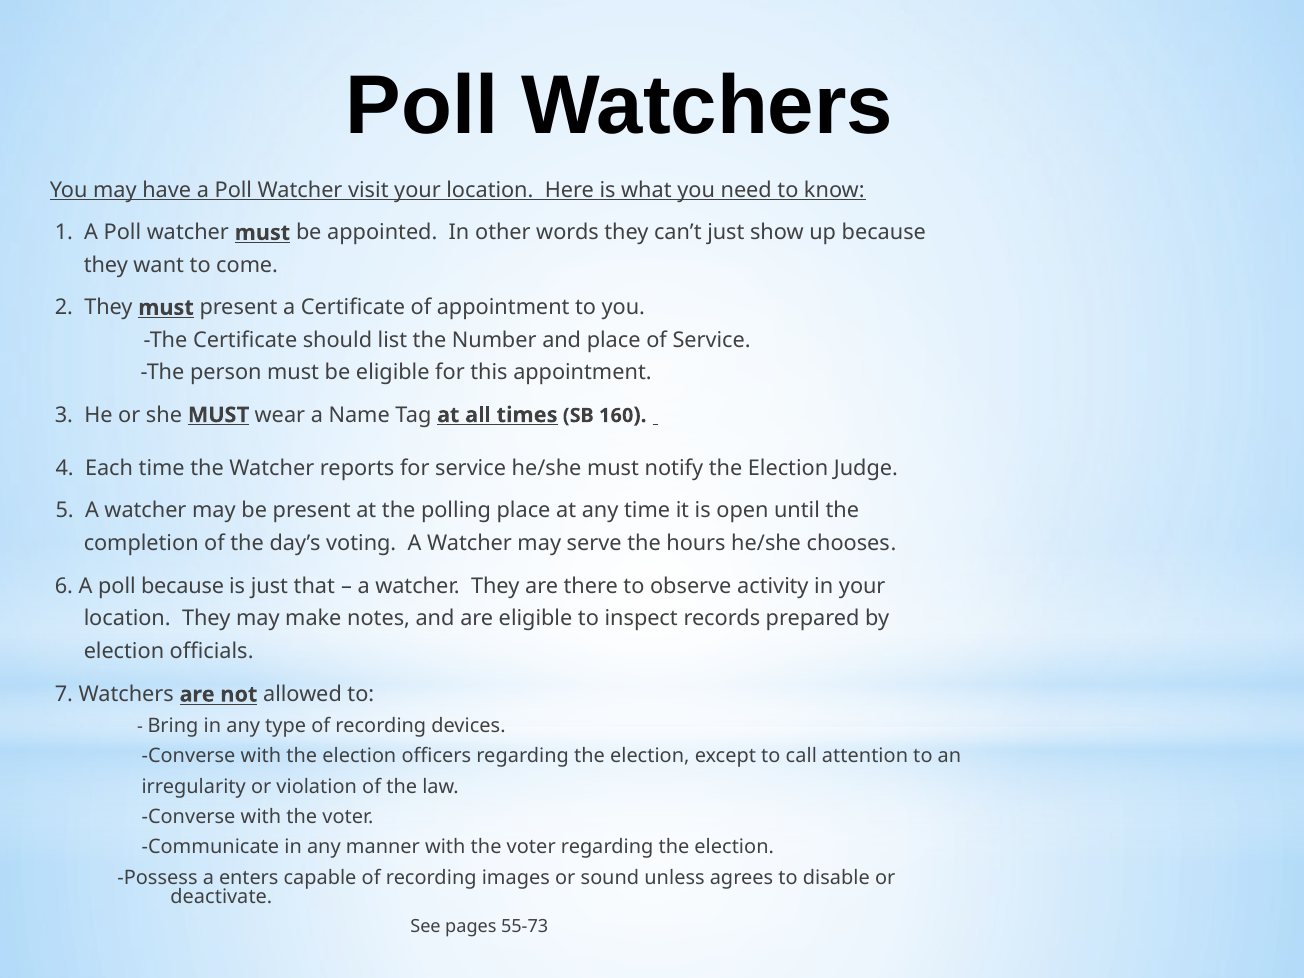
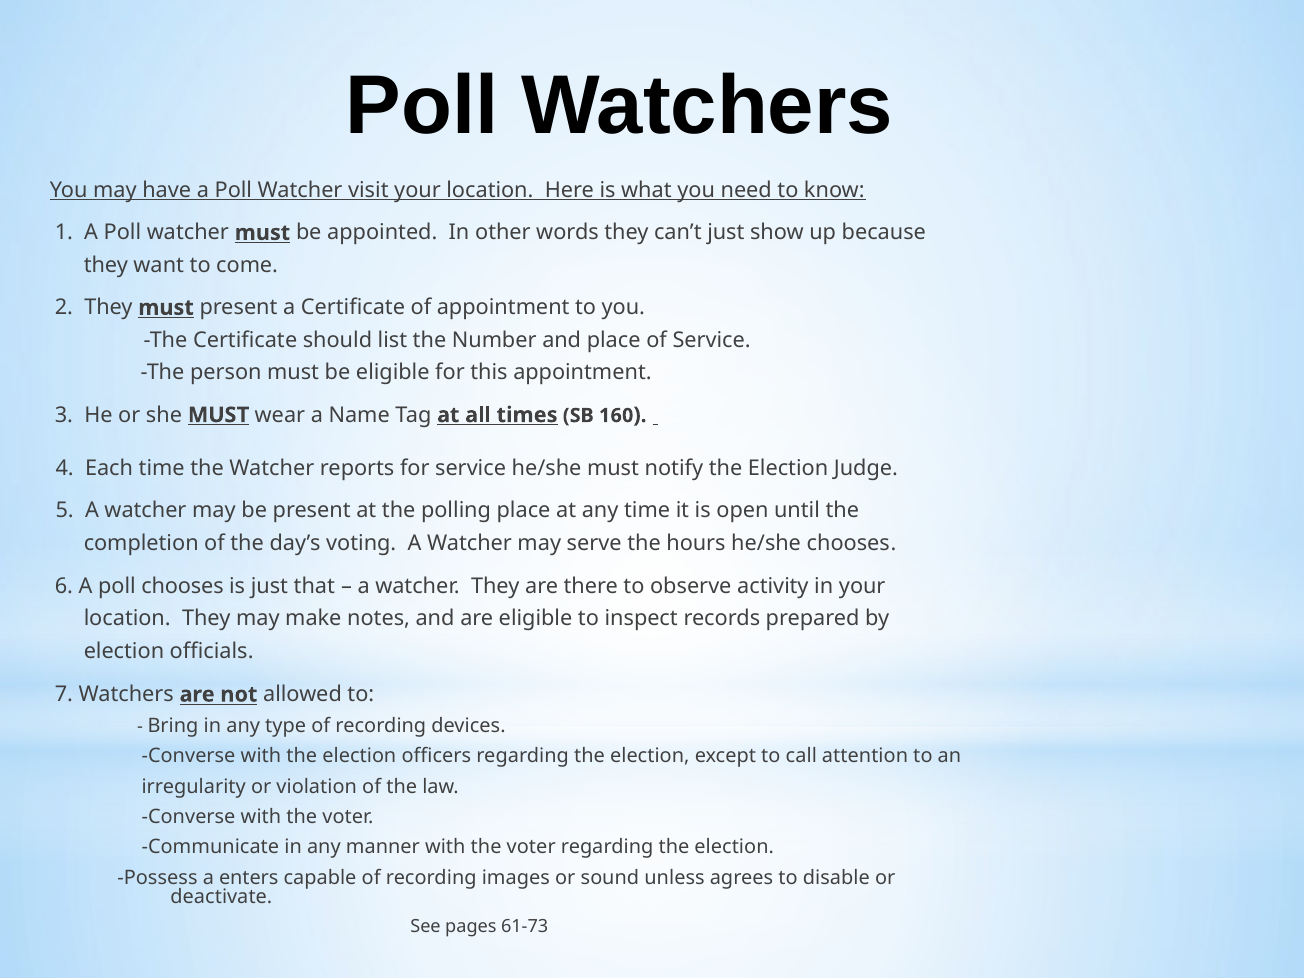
poll because: because -> chooses (183, 586)
55-73: 55-73 -> 61-73 (525, 926)
